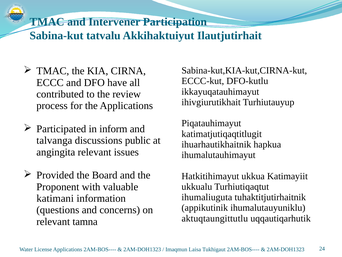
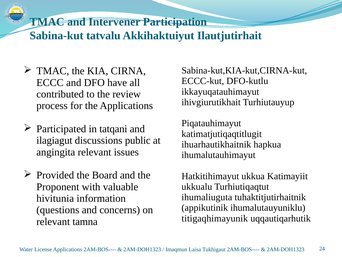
inform: inform -> tatqani (113, 129)
talvanga: talvanga -> ilagiagut (54, 140)
katimani: katimani -> hivitunia (55, 198)
aktuqtaungittutlu: aktuqtaungittutlu -> titigaqhimayunik (215, 218)
